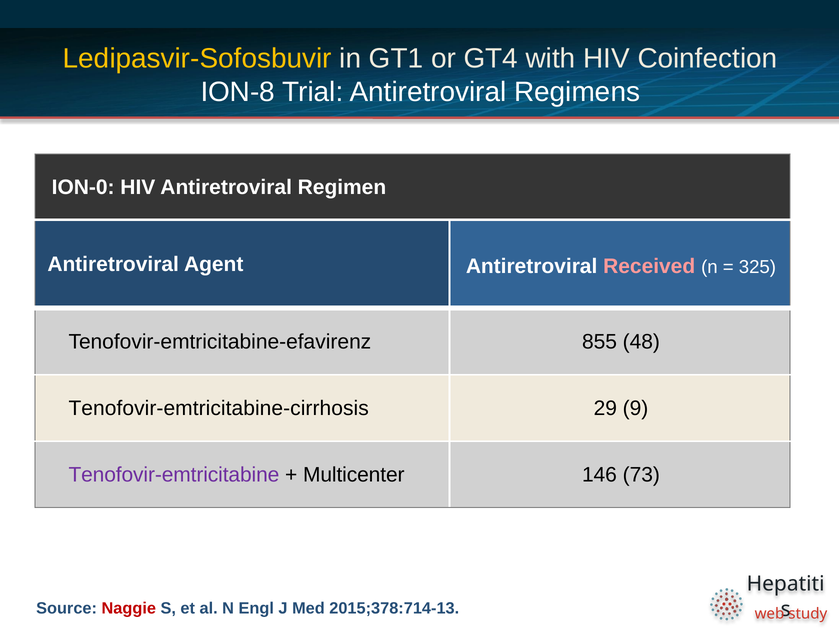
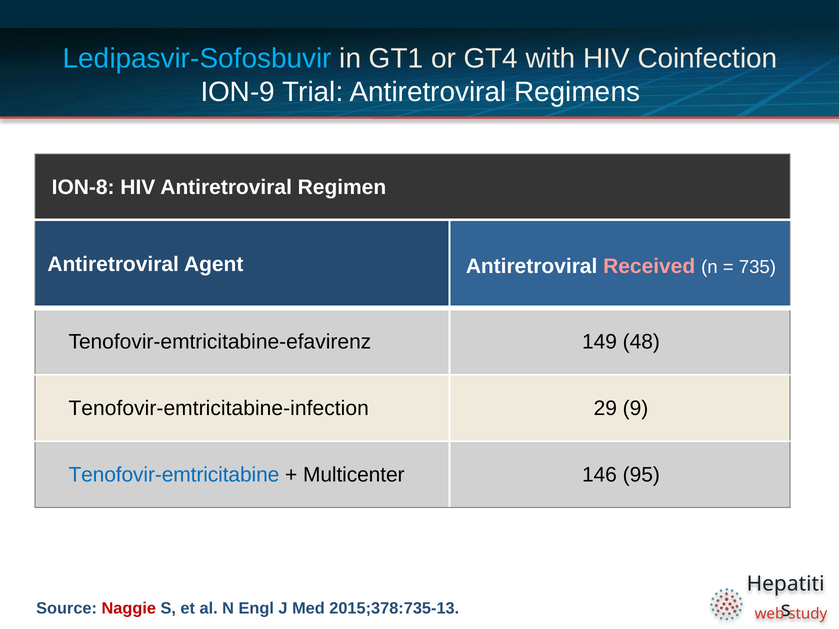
Ledipasvir-Sofosbuvir colour: yellow -> light blue (197, 59)
ION-8: ION-8 -> ION-9 (238, 92)
ION-0: ION-0 -> ION-8 (83, 187)
325: 325 -> 735 (757, 267)
855: 855 -> 149 (599, 342)
Tenofovir-emtricitabine-cirrhosis: Tenofovir-emtricitabine-cirrhosis -> Tenofovir-emtricitabine-infection (219, 408)
Tenofovir-emtricitabine colour: purple -> blue (174, 475)
73: 73 -> 95 (641, 475)
2015;378:714-13: 2015;378:714-13 -> 2015;378:735-13 (394, 609)
